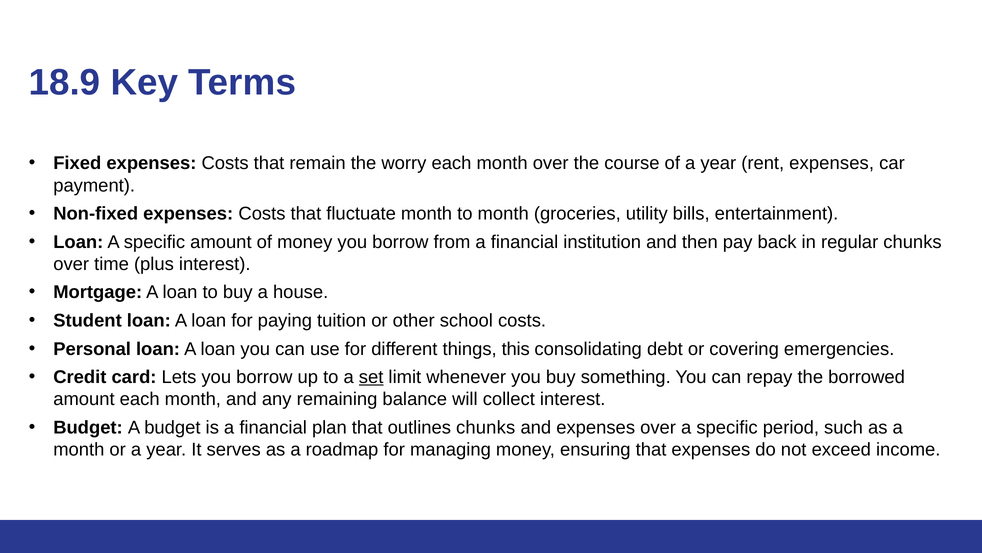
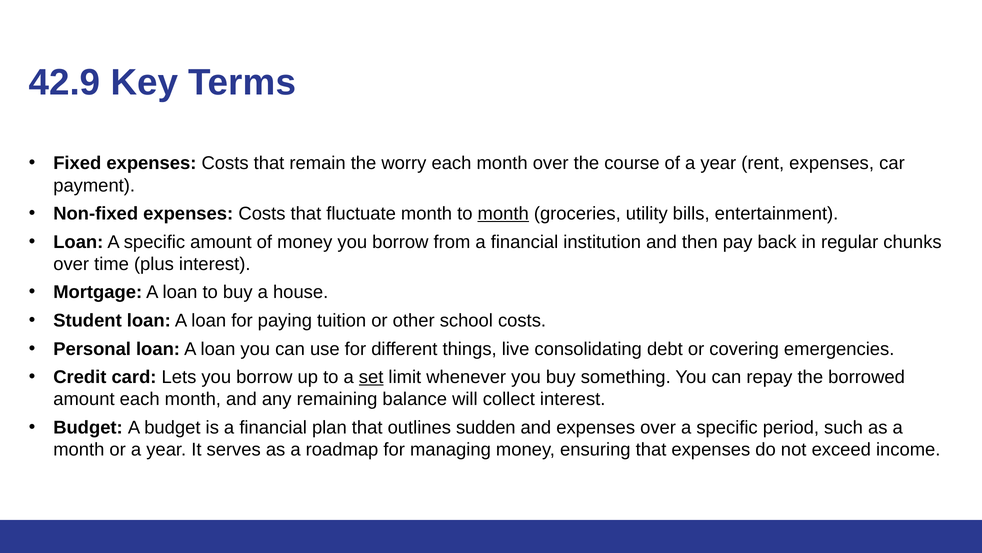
18.9: 18.9 -> 42.9 (65, 83)
month underline: none -> present (503, 213)
this: this -> live (516, 349)
outlines chunks: chunks -> sudden (486, 427)
